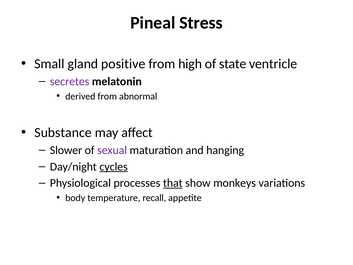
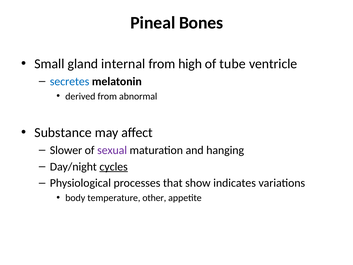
Stress: Stress -> Bones (201, 23)
positive: positive -> internal (123, 64)
state: state -> tube (233, 64)
secretes colour: purple -> blue (70, 81)
that underline: present -> none (173, 183)
monkeys: monkeys -> indicates (235, 183)
recall: recall -> other (154, 198)
